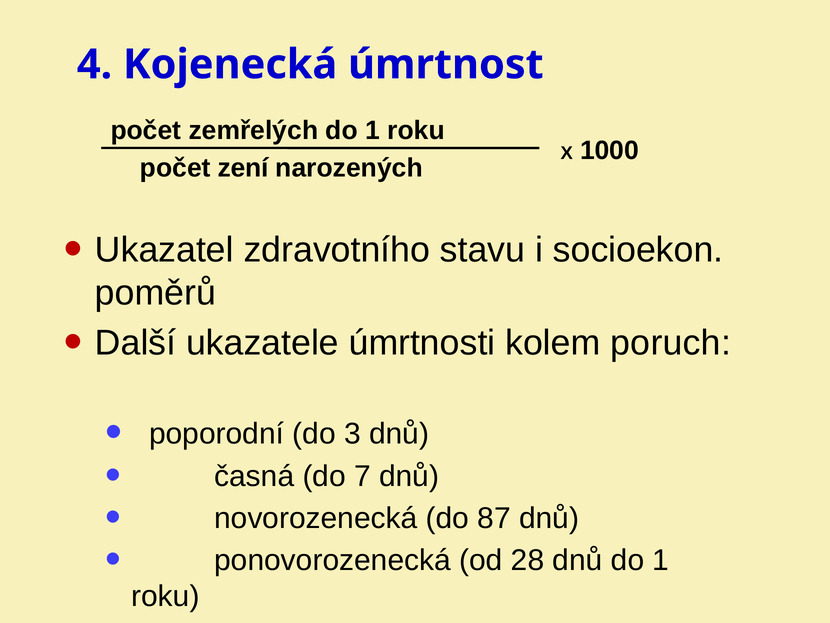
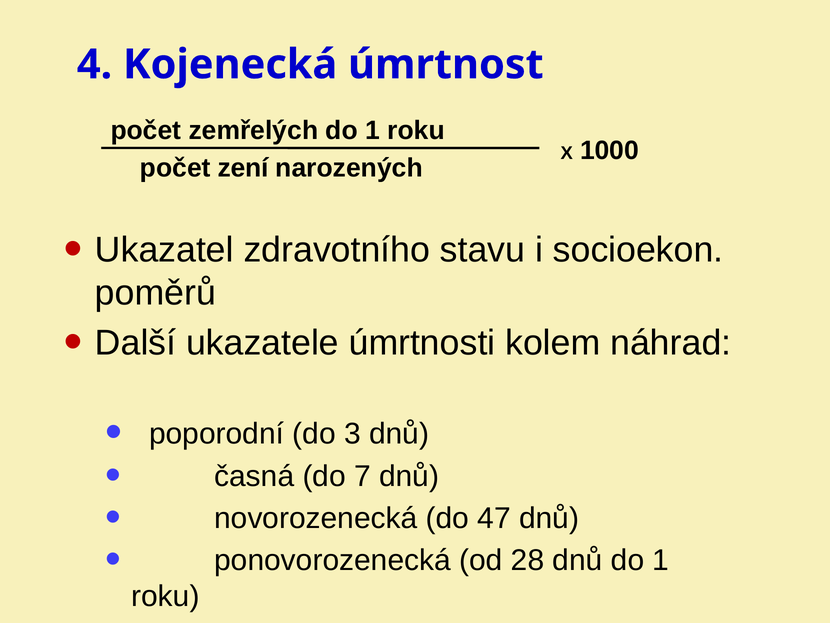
poruch: poruch -> náhrad (671, 343)
87: 87 -> 47 (494, 518)
